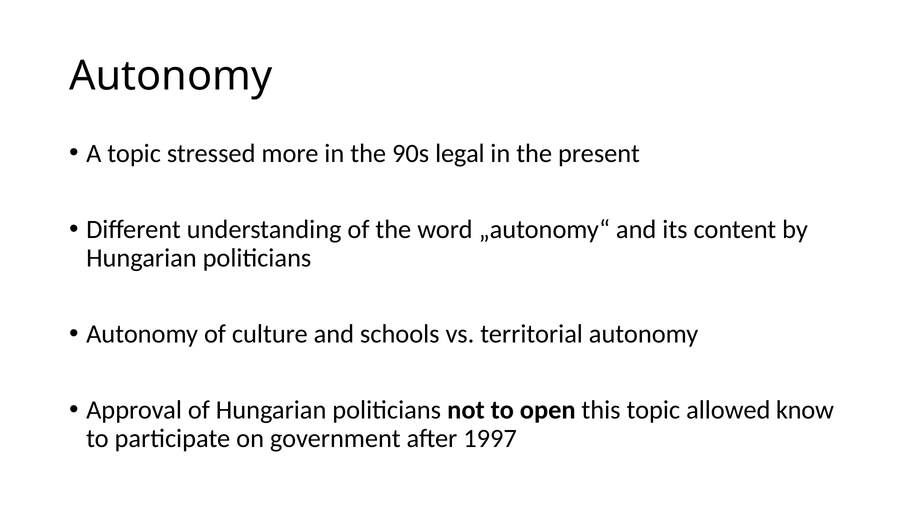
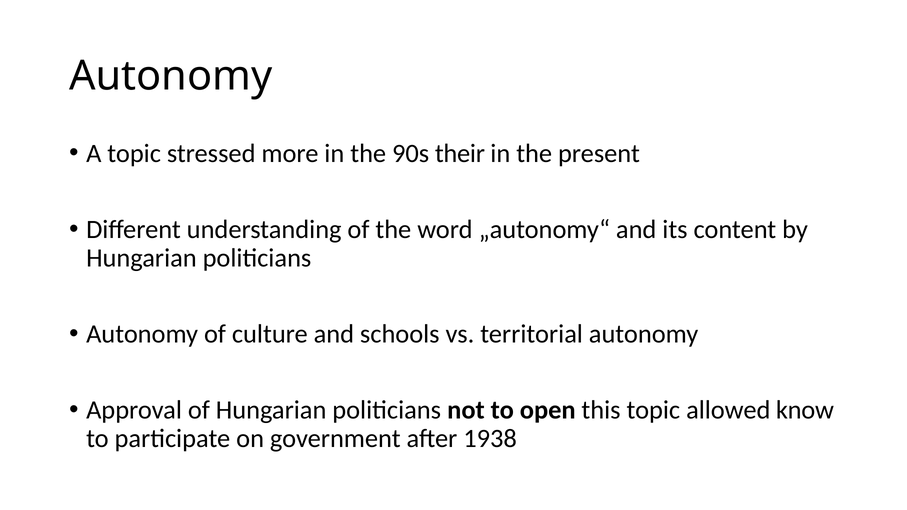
legal: legal -> their (460, 153)
1997: 1997 -> 1938 (490, 439)
